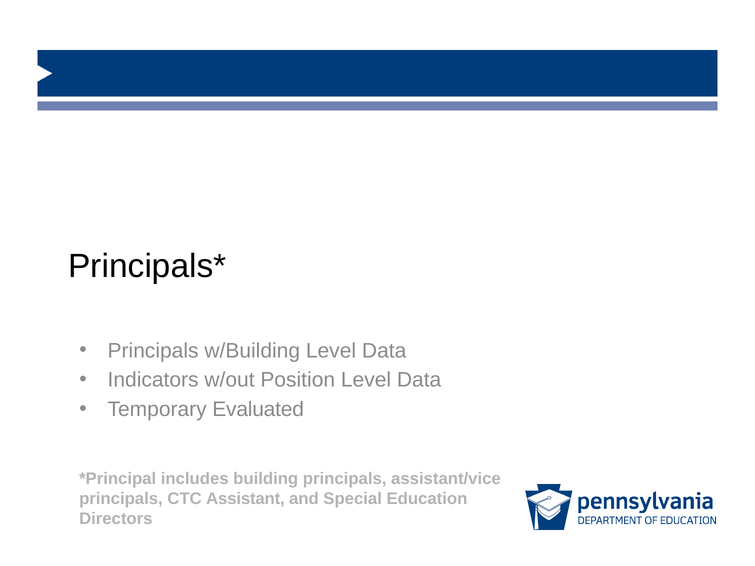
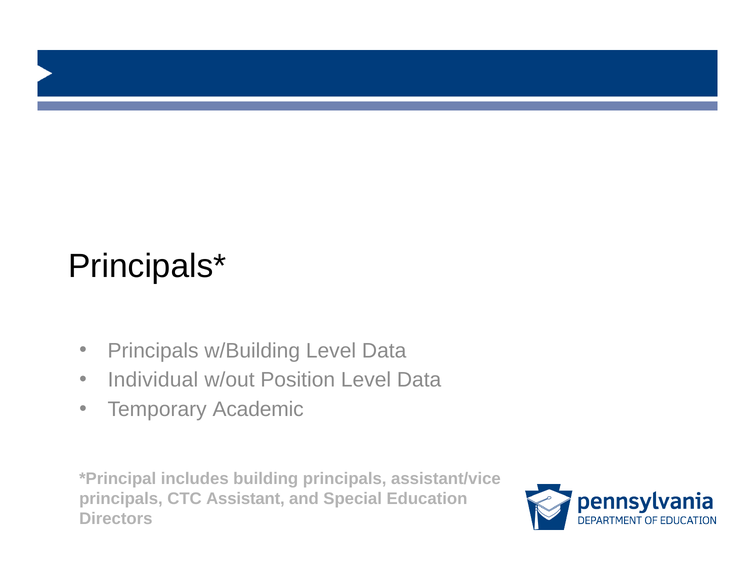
Indicators: Indicators -> Individual (153, 380)
Evaluated: Evaluated -> Academic (258, 410)
